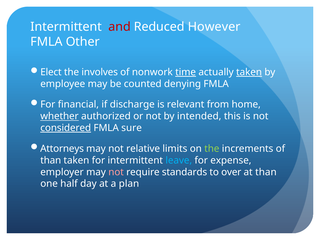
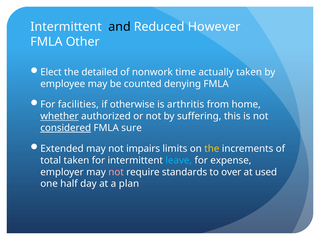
and colour: red -> black (120, 27)
involves: involves -> detailed (100, 72)
time underline: present -> none (186, 72)
taken underline: present -> none (249, 72)
financial: financial -> facilities (78, 105)
discharge: discharge -> otherwise (132, 105)
relevant: relevant -> arthritis (186, 105)
intended: intended -> suffering (199, 116)
Attorneys: Attorneys -> Extended (62, 149)
relative: relative -> impairs (143, 149)
the colour: light green -> yellow (212, 149)
than: than -> total (51, 160)
at than: than -> used (266, 172)
